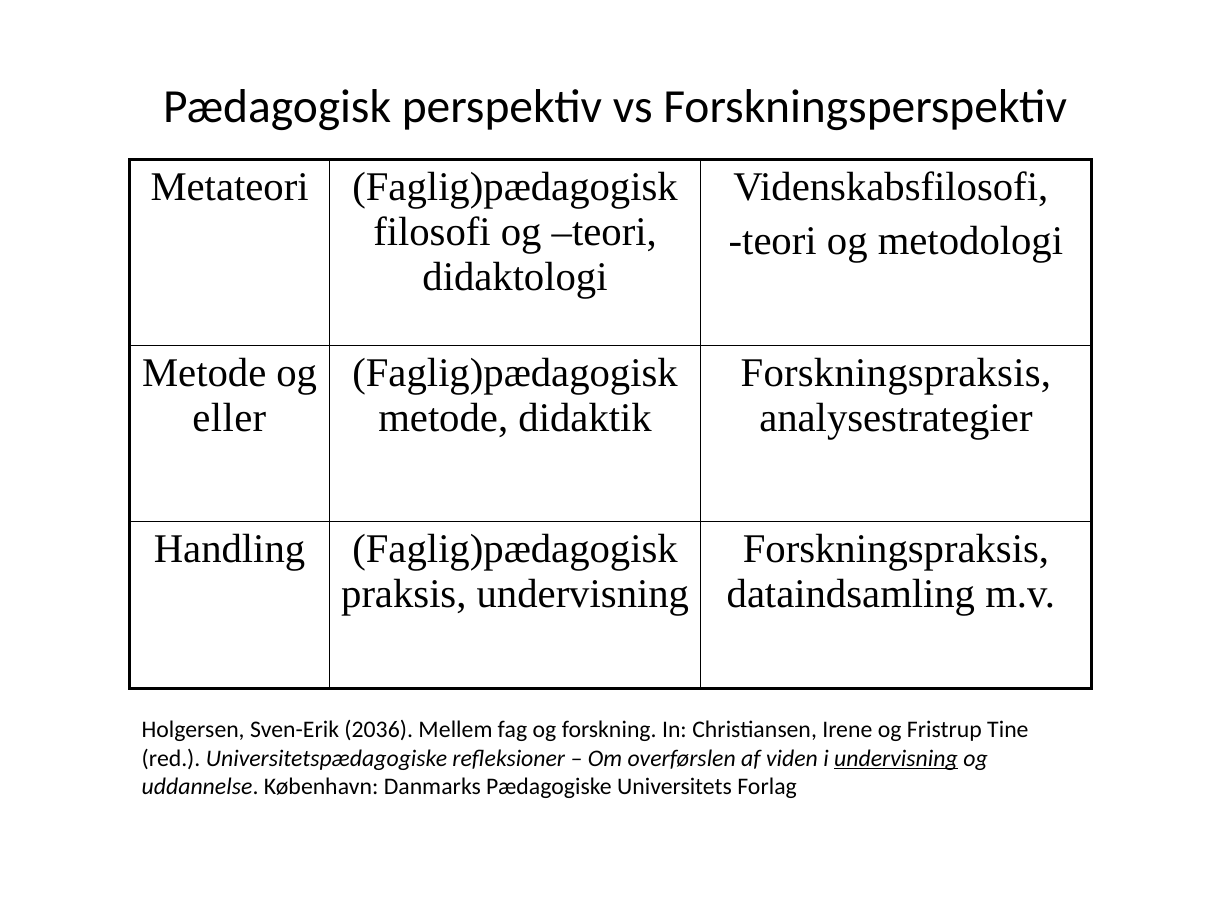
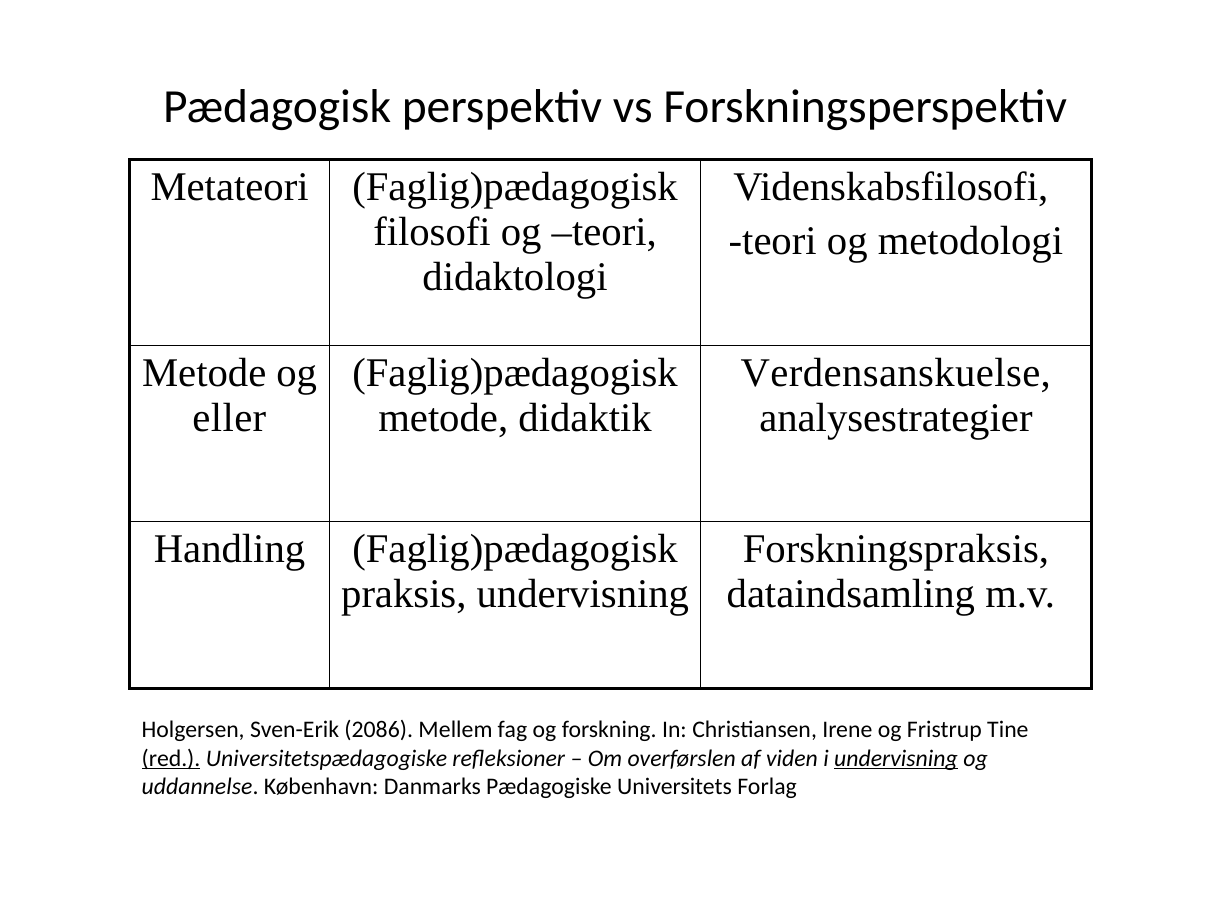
Forskningspraksis: Forskningspraksis -> Verdensanskuelse (896, 373)
2036: 2036 -> 2086 (379, 730)
red underline: none -> present (171, 758)
